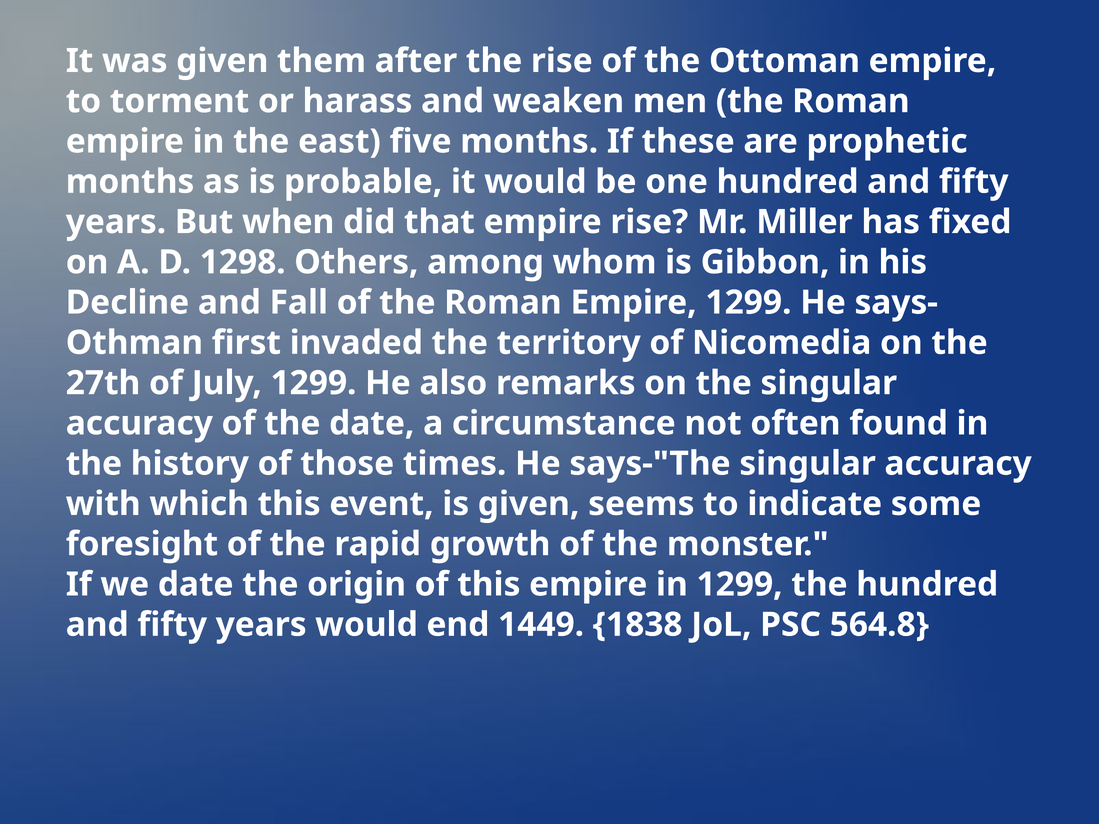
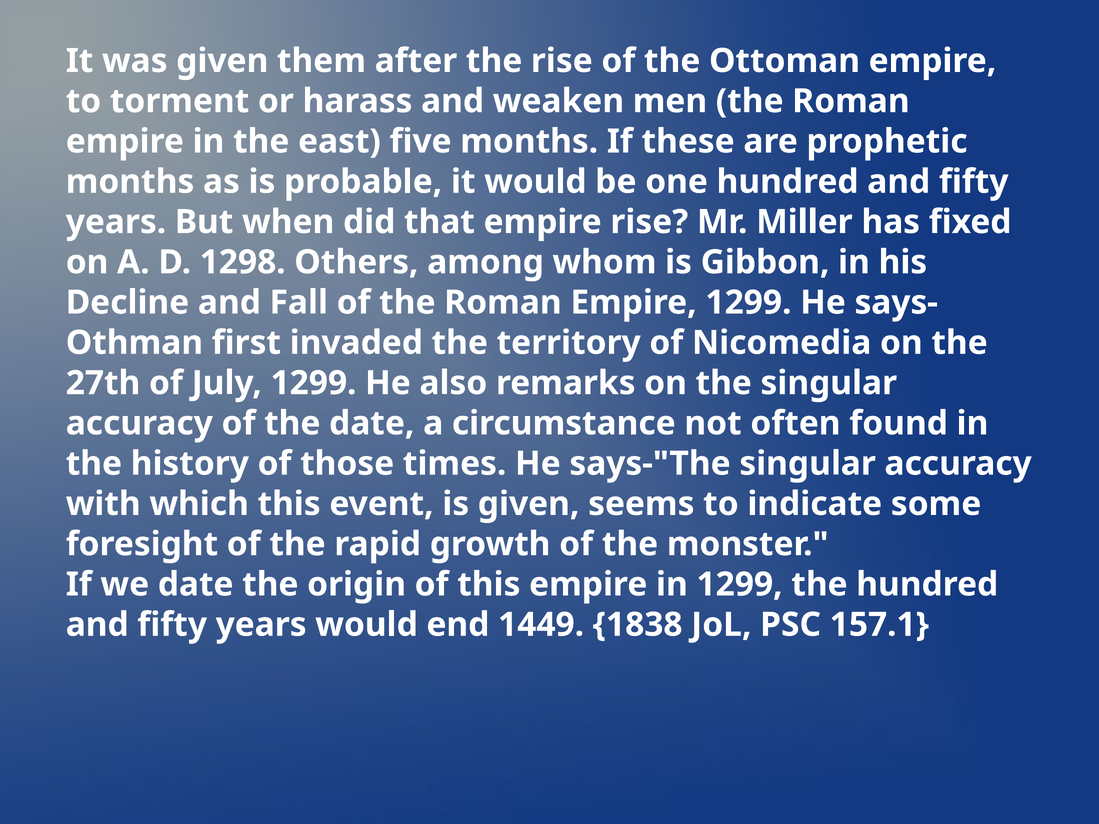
564.8: 564.8 -> 157.1 (879, 625)
